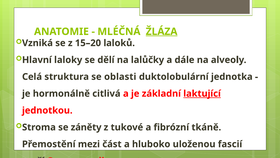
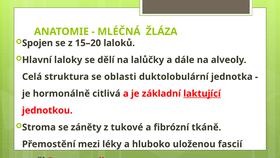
ŽLÁZA underline: present -> none (162, 31)
Vzniká: Vzniká -> Spojen (37, 43)
část: část -> léky (112, 144)
